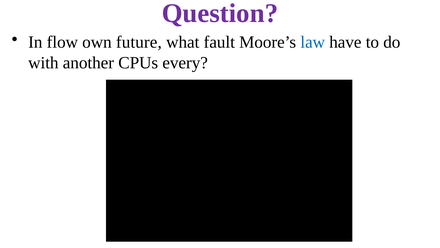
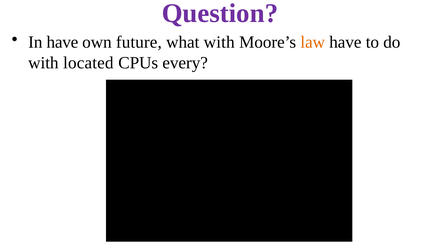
In flow: flow -> have (62, 42)
what fault: fault -> with (219, 42)
law colour: blue -> orange (313, 42)
another: another -> located (88, 63)
